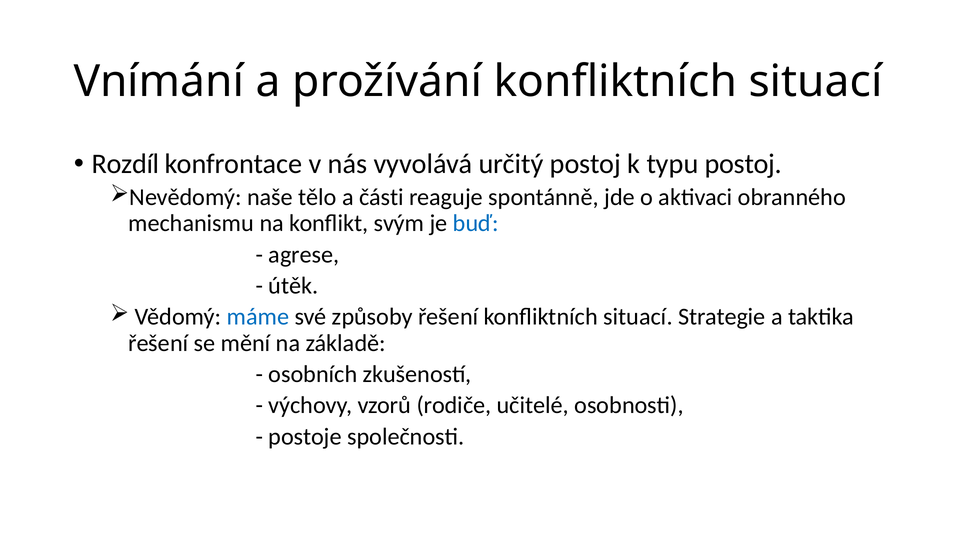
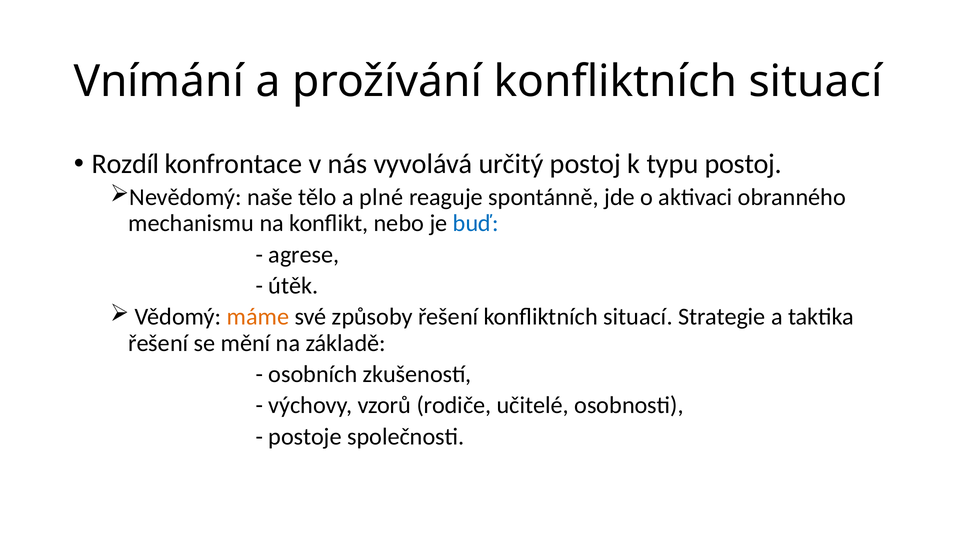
části: části -> plné (381, 197)
svým: svým -> nebo (399, 223)
máme colour: blue -> orange (258, 317)
